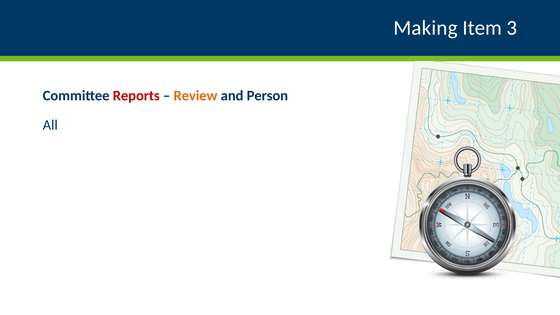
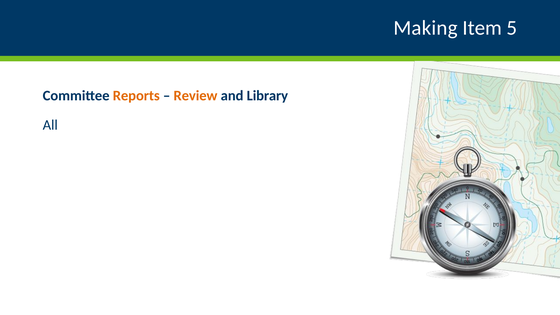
3: 3 -> 5 (512, 28)
Reports colour: red -> orange (136, 96)
Person: Person -> Library (267, 96)
